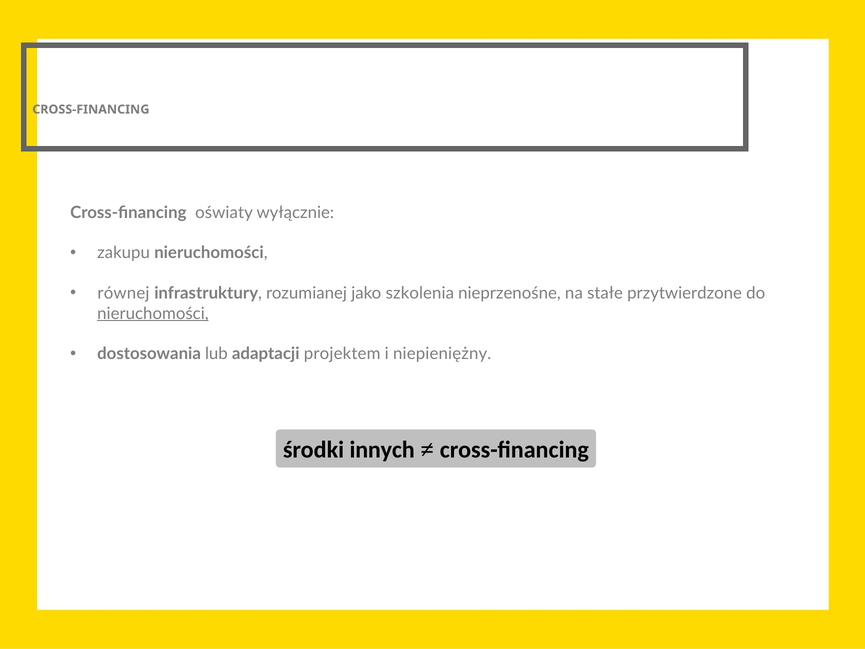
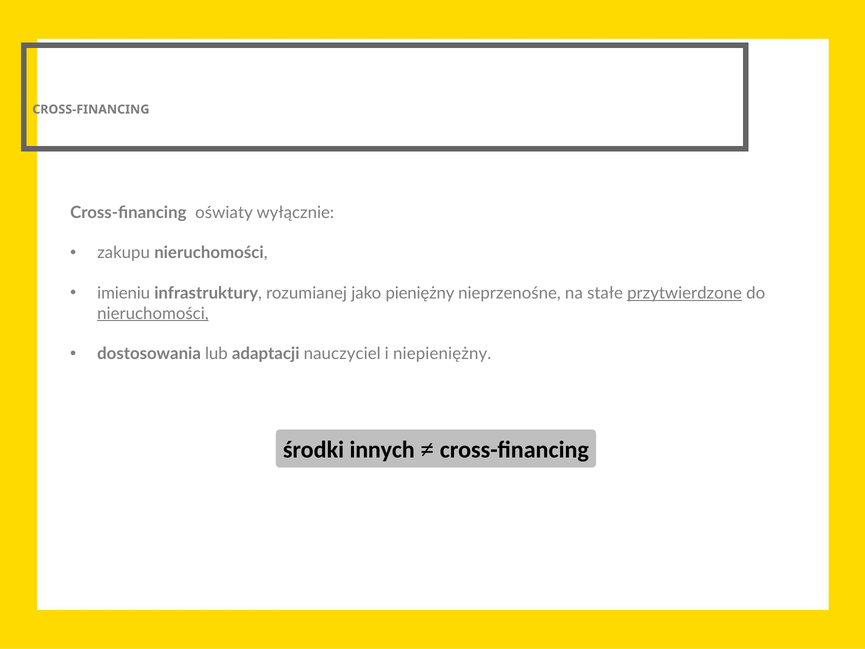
równej: równej -> imieniu (124, 293)
szkolenia: szkolenia -> pieniężny (420, 293)
przytwierdzone underline: none -> present (685, 293)
projektem: projektem -> nauczyciel (342, 354)
